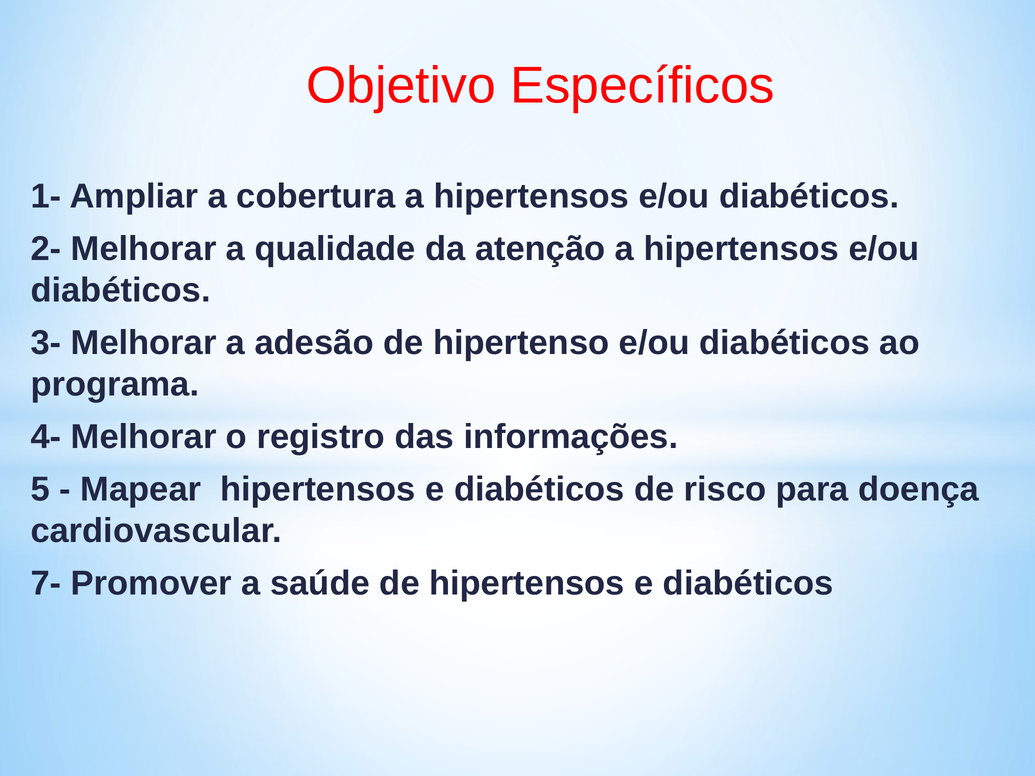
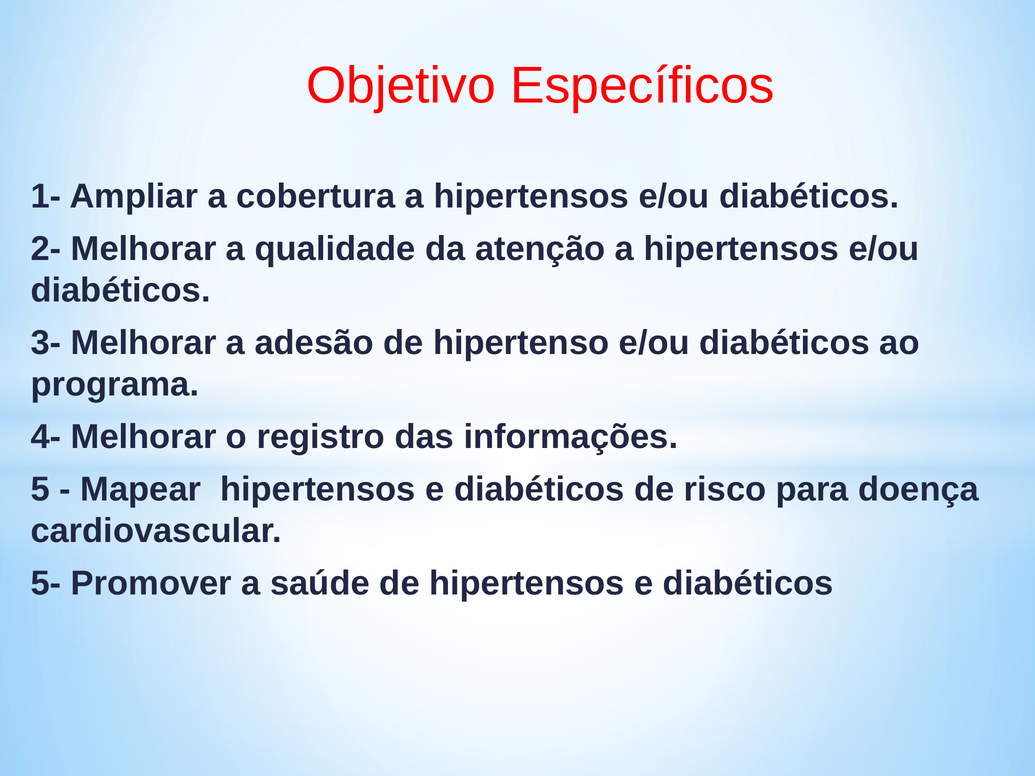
7-: 7- -> 5- (46, 584)
